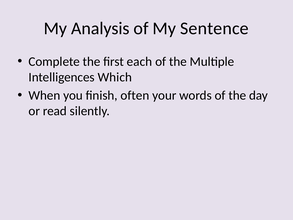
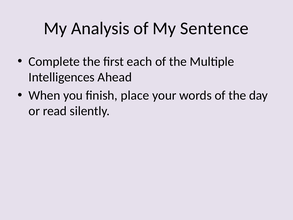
Which: Which -> Ahead (115, 77)
often: often -> place (135, 95)
